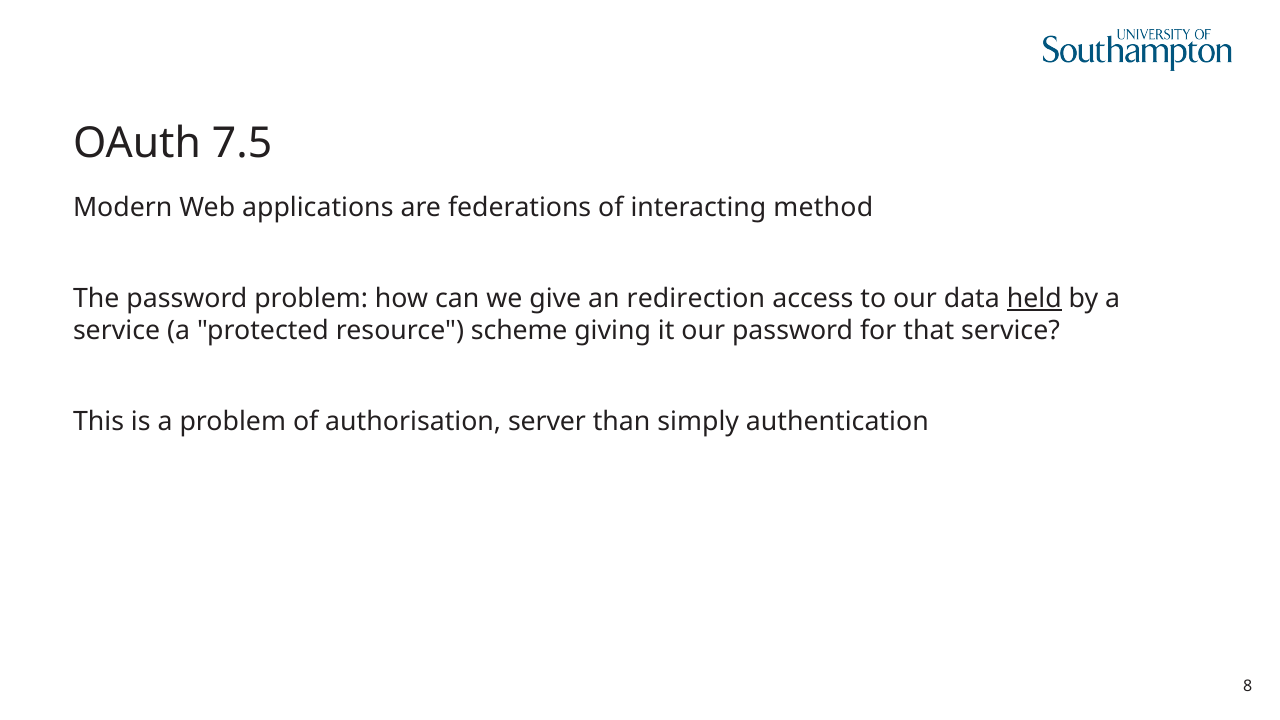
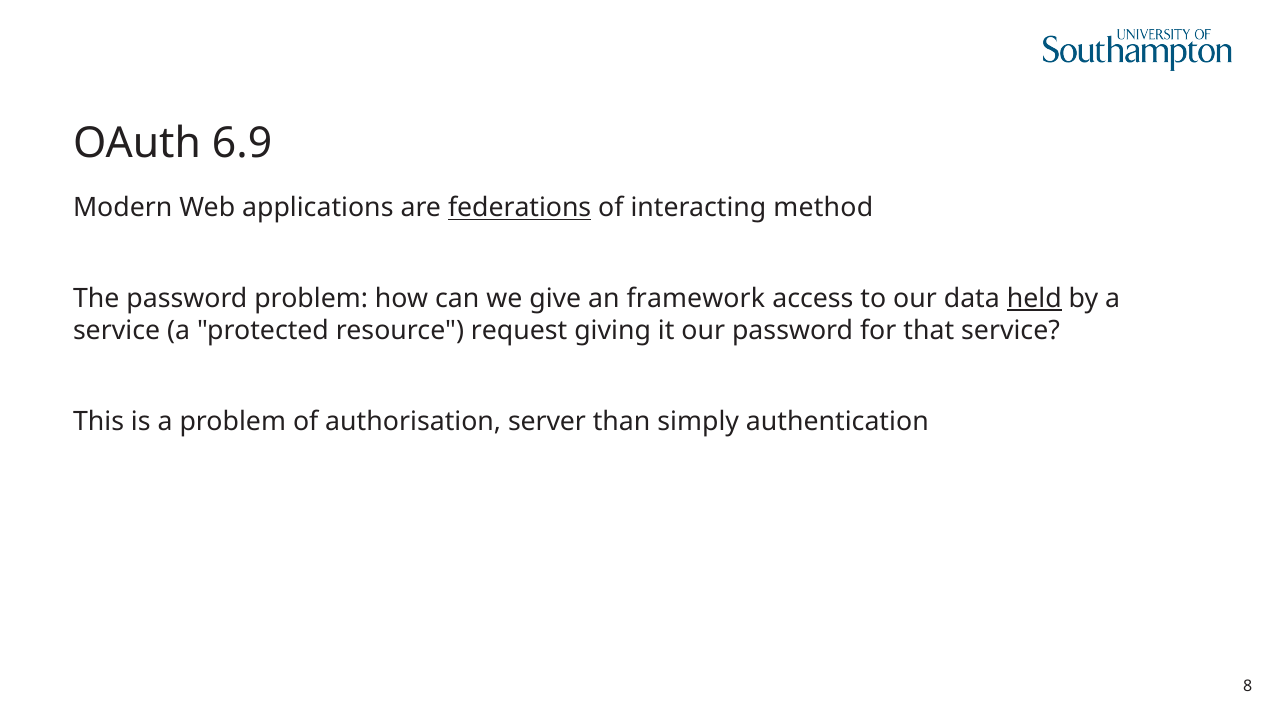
7.5: 7.5 -> 6.9 (242, 144)
federations underline: none -> present (520, 208)
redirection: redirection -> framework (696, 299)
scheme: scheme -> request (519, 331)
